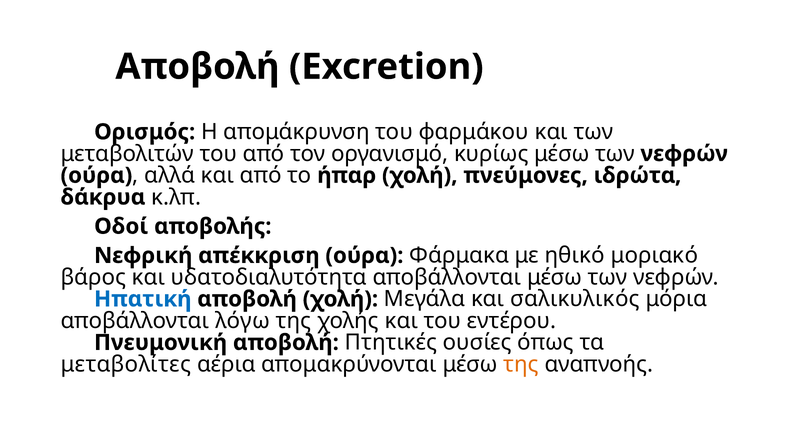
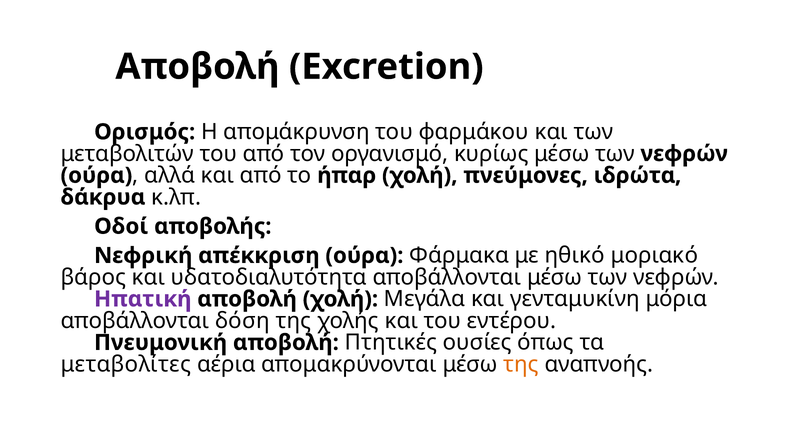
Ηπατική colour: blue -> purple (143, 299)
σαλικυλικός: σαλικυλικός -> γενταμυκίνη (575, 299)
λόγω: λόγω -> δόση (242, 321)
